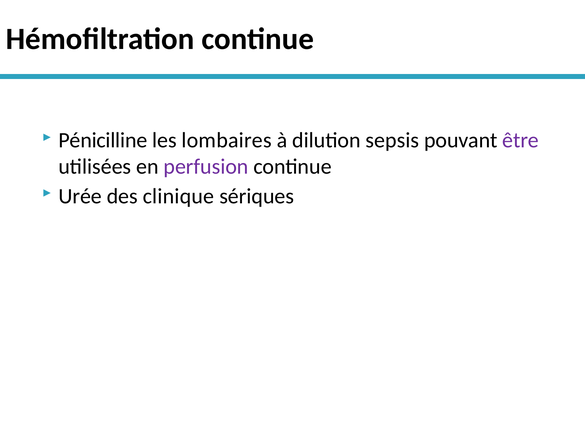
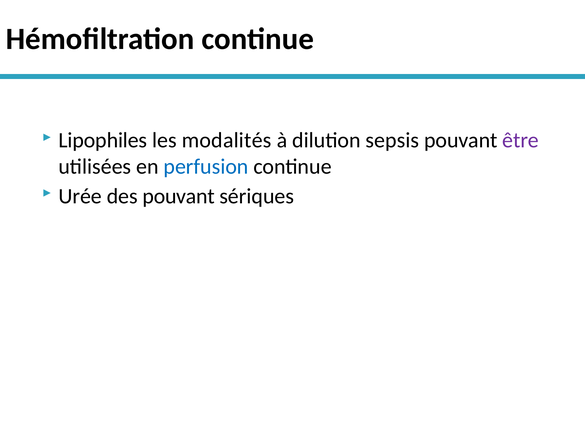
Pénicilline: Pénicilline -> Lipophiles (103, 140)
lombaires: lombaires -> modalités (227, 140)
perfusion colour: purple -> blue (206, 167)
des clinique: clinique -> pouvant (179, 196)
